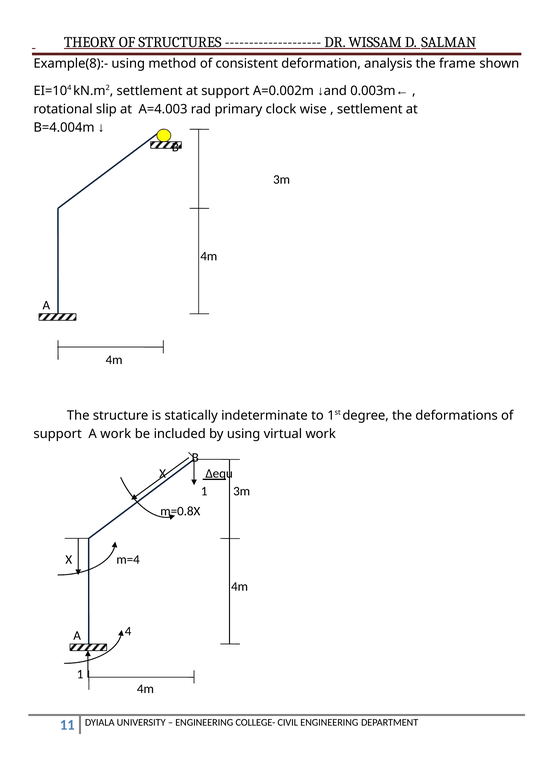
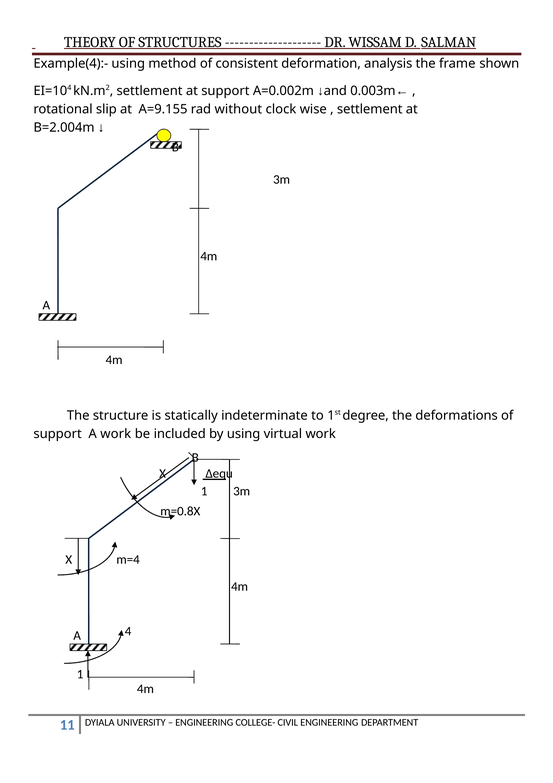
Example(8):-: Example(8):- -> Example(4):- (71, 64)
A=4.003: A=4.003 -> A=9.155 (163, 109)
primary: primary -> without (238, 109)
B=4.004m: B=4.004m -> B=2.004m (64, 127)
